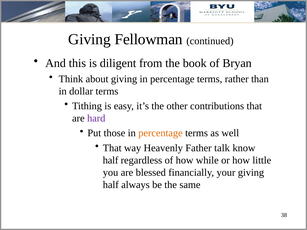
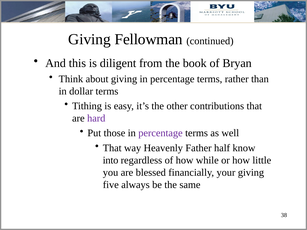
percentage colour: orange -> purple (160, 133)
talk: talk -> half (222, 148)
half: half -> into (111, 160)
half: half -> five (111, 185)
